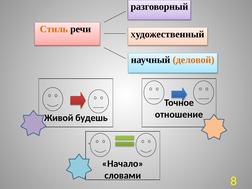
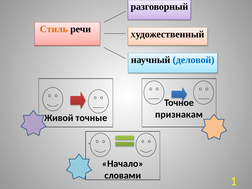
деловой colour: orange -> blue (194, 60)
отношение: отношение -> признакам (179, 114)
будешь: будешь -> точные (91, 118)
8: 8 -> 1 (234, 181)
